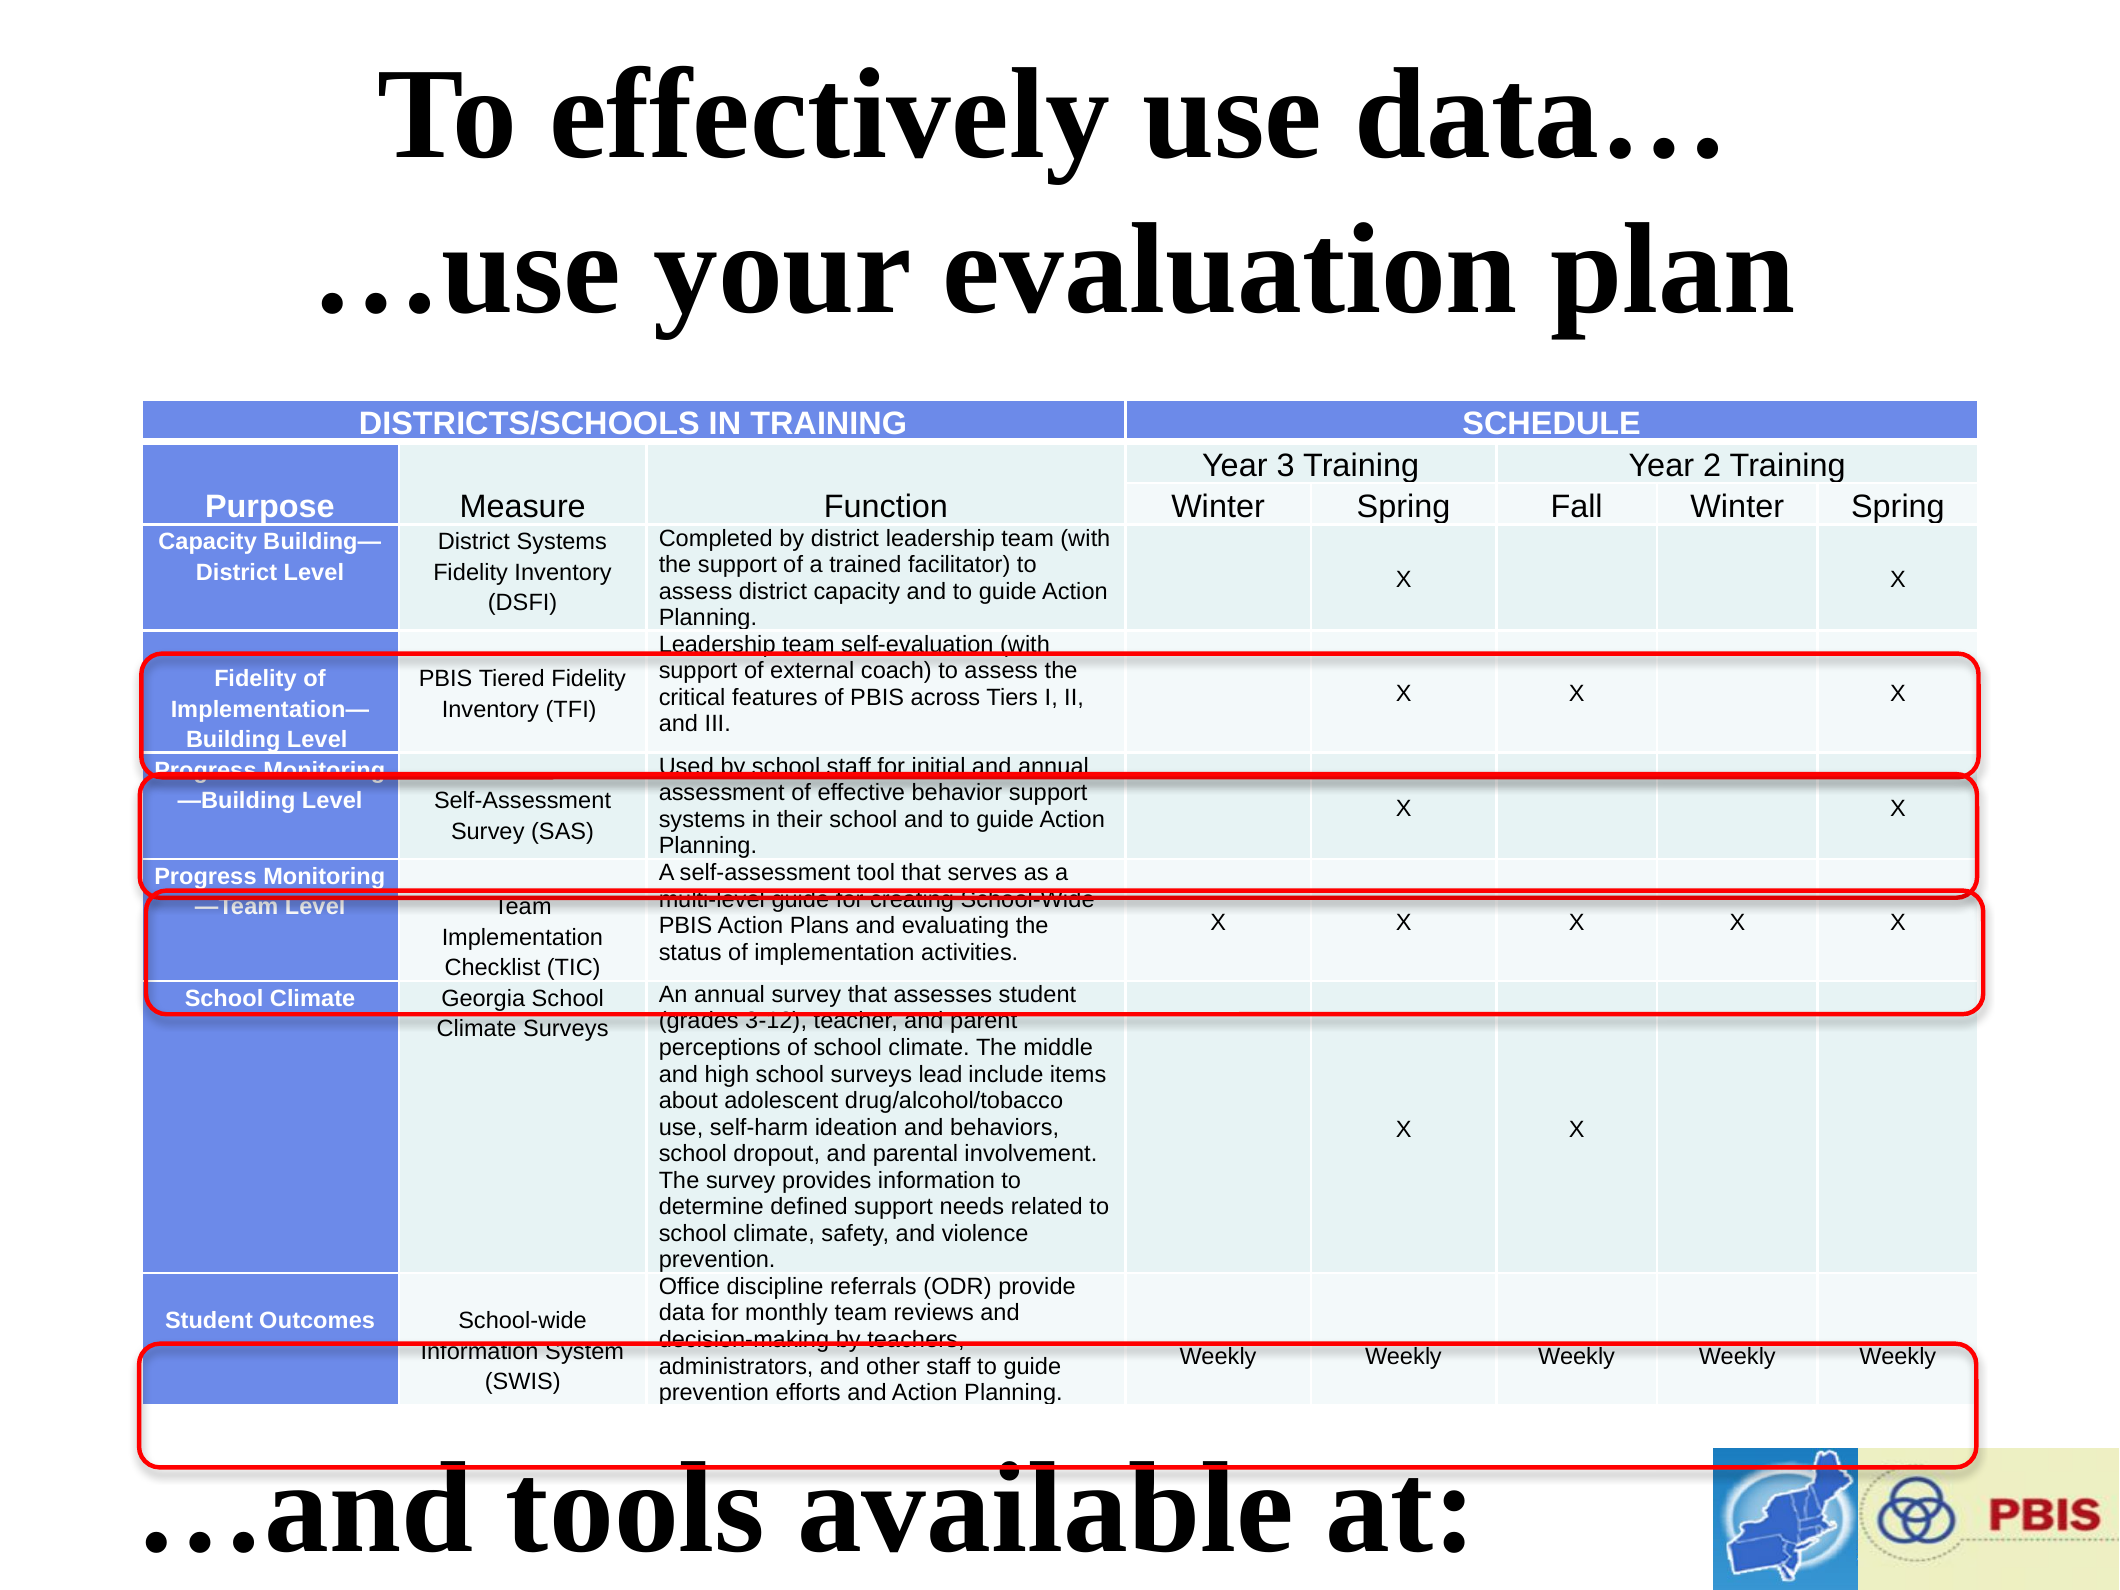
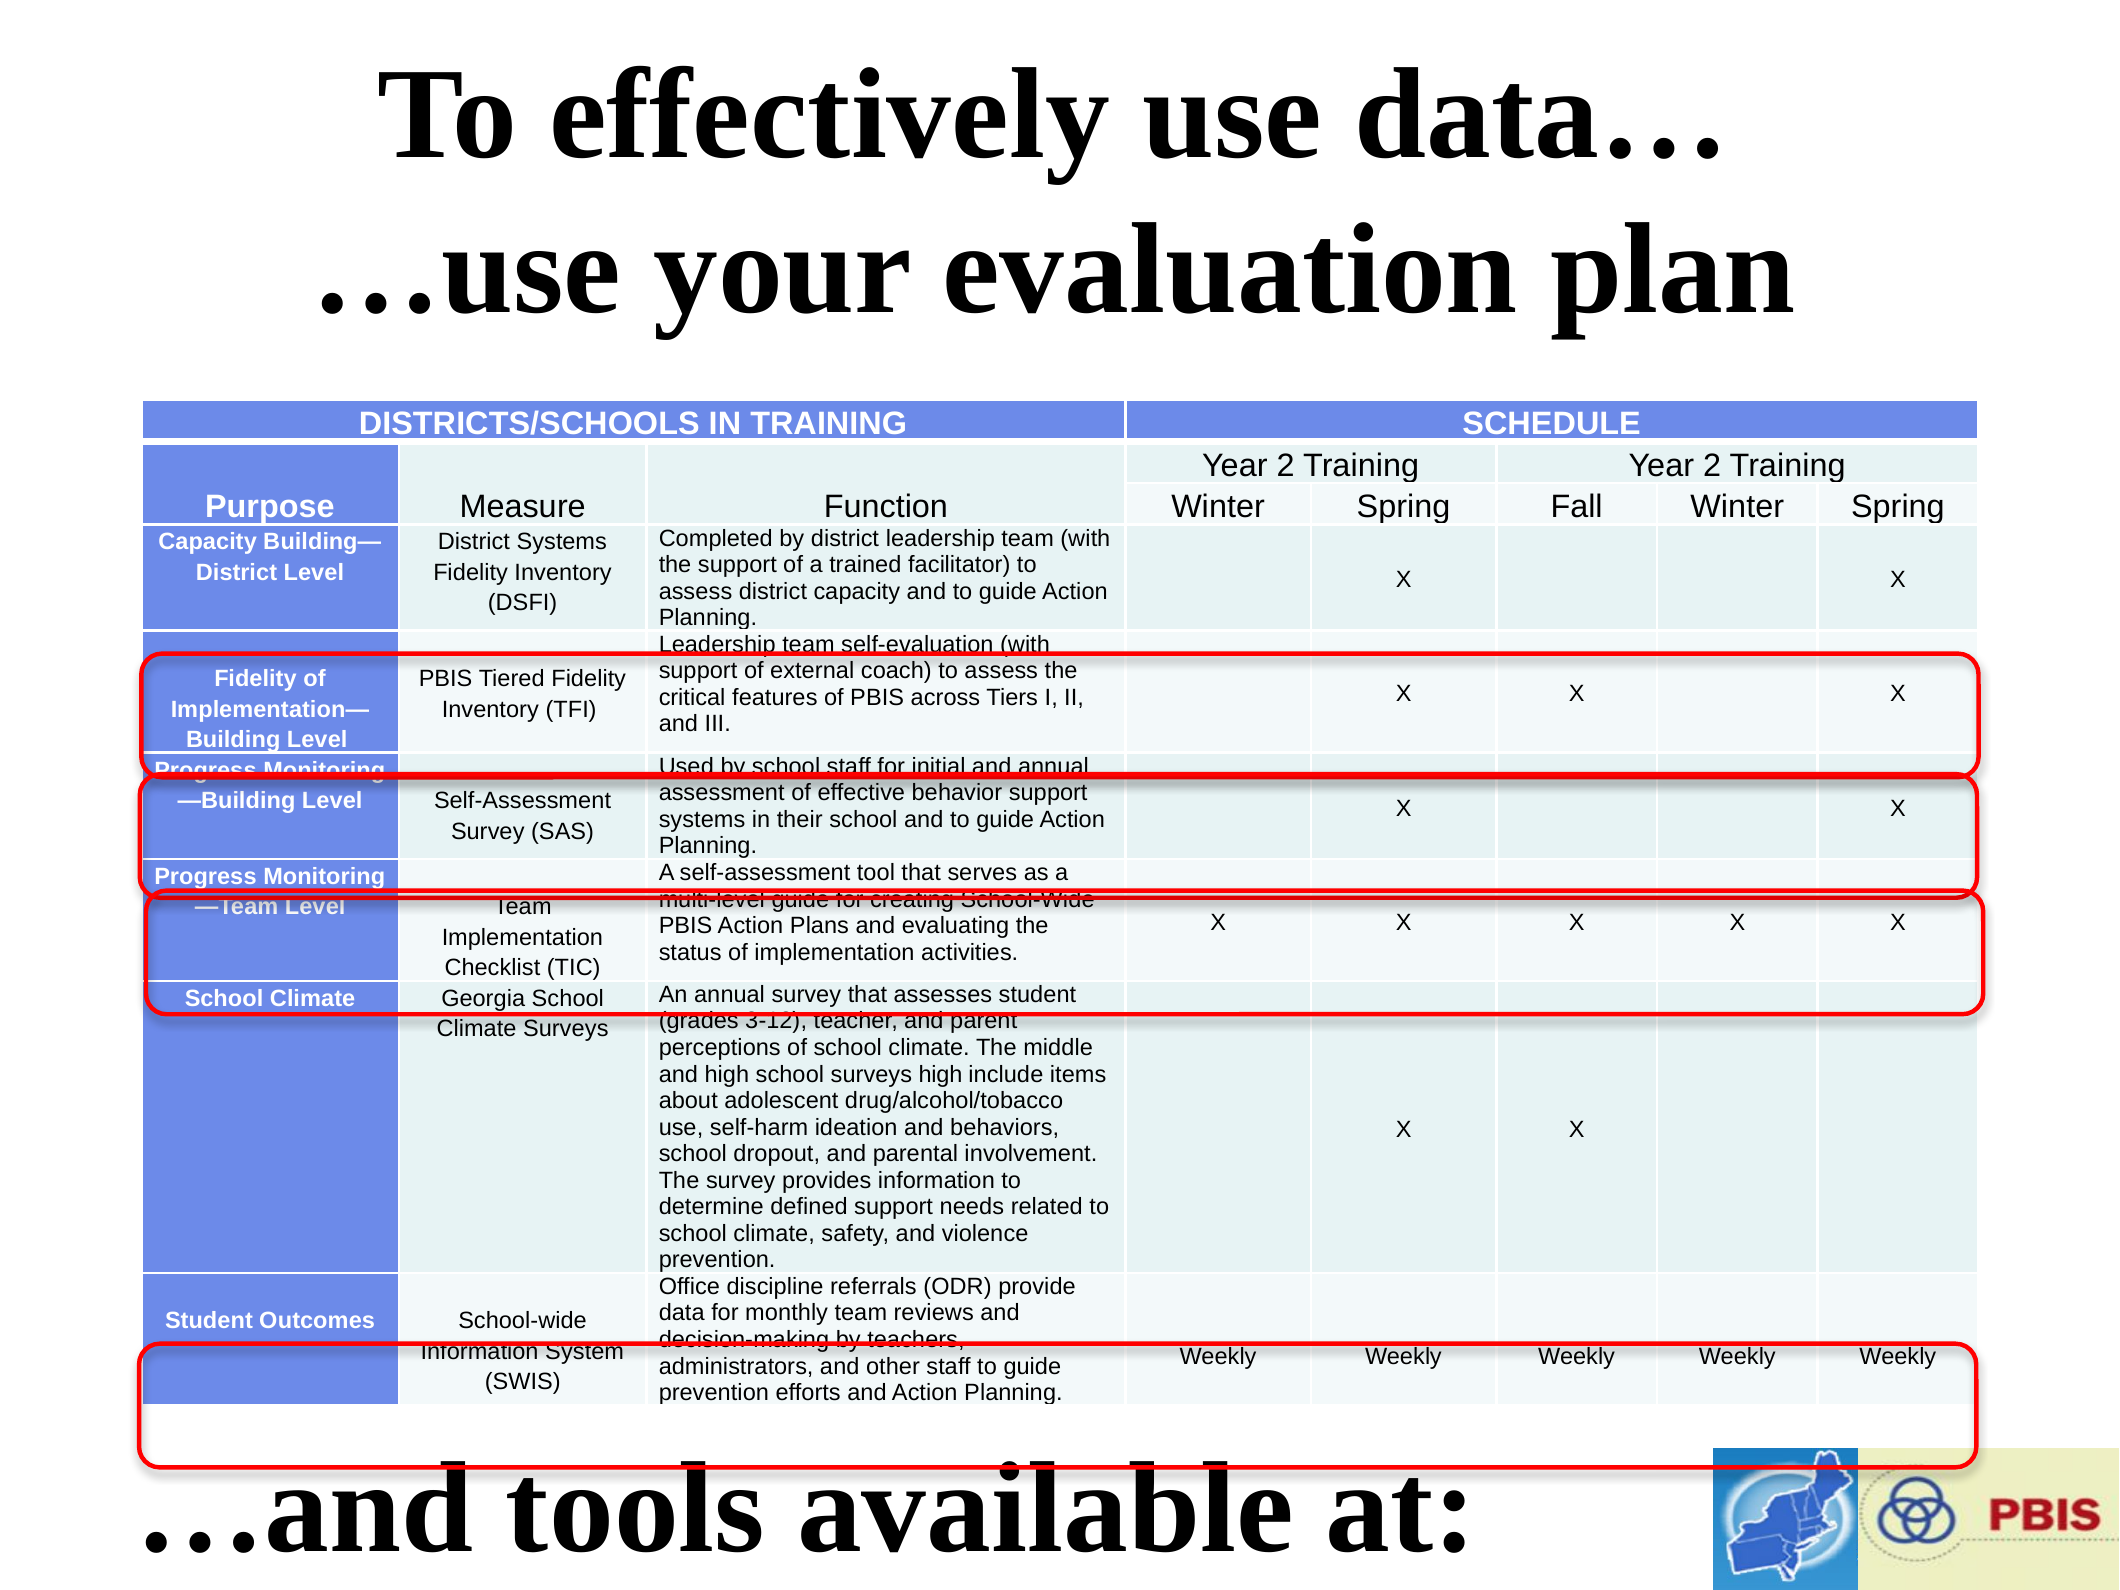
3: 3 -> 2 (1286, 466)
surveys lead: lead -> high (940, 1074)
